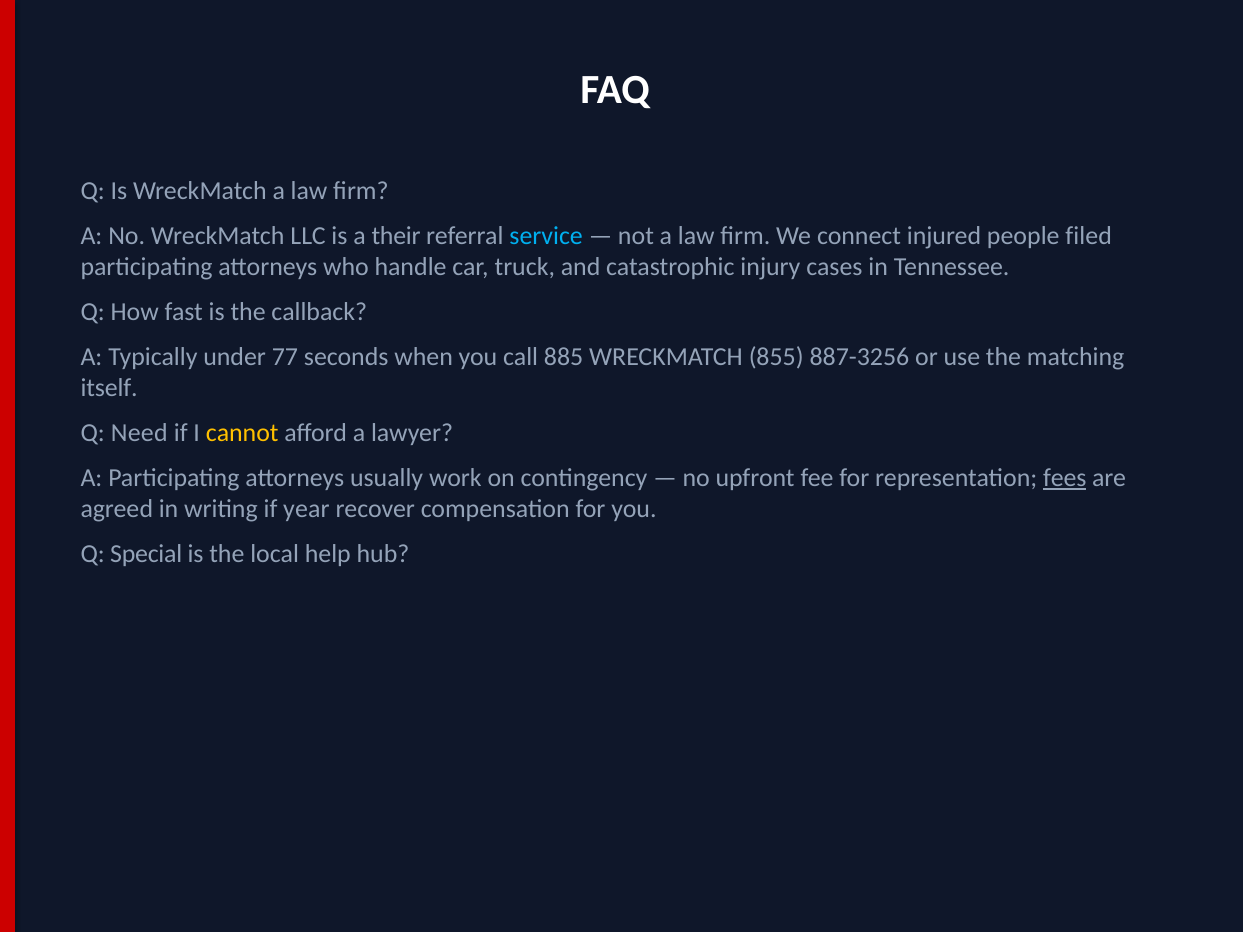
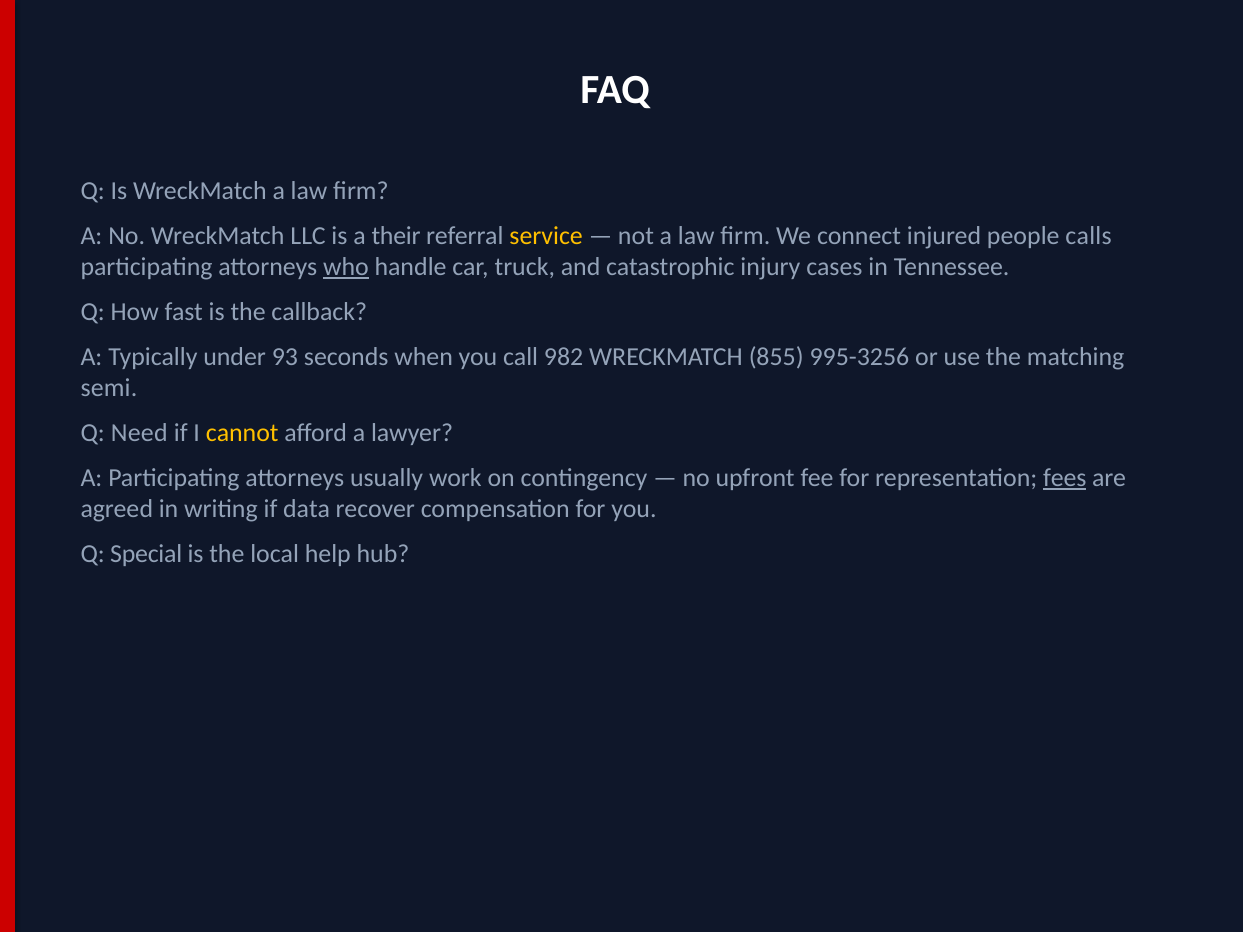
service colour: light blue -> yellow (546, 236)
filed: filed -> calls (1089, 236)
who underline: none -> present (346, 267)
77: 77 -> 93 (285, 357)
885: 885 -> 982 (564, 357)
887-3256: 887-3256 -> 995-3256 (859, 357)
itself: itself -> semi (109, 388)
year: year -> data (307, 509)
